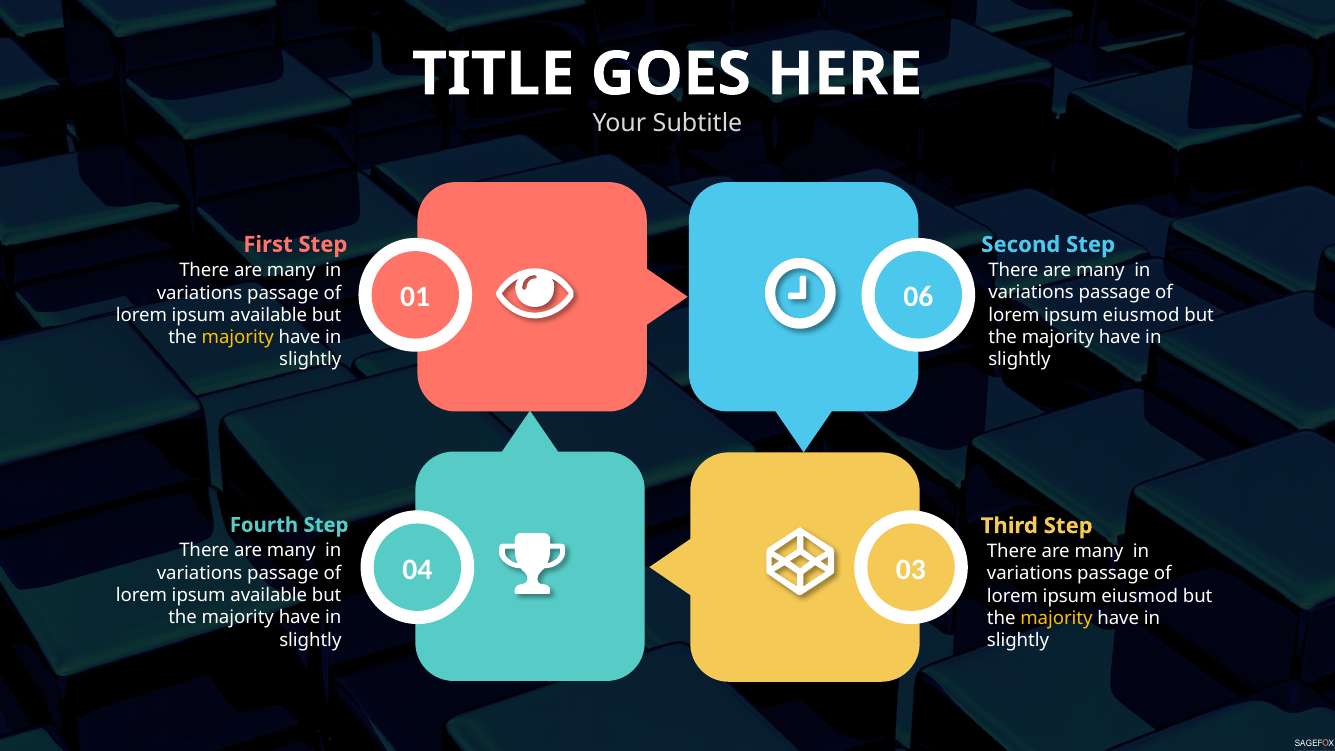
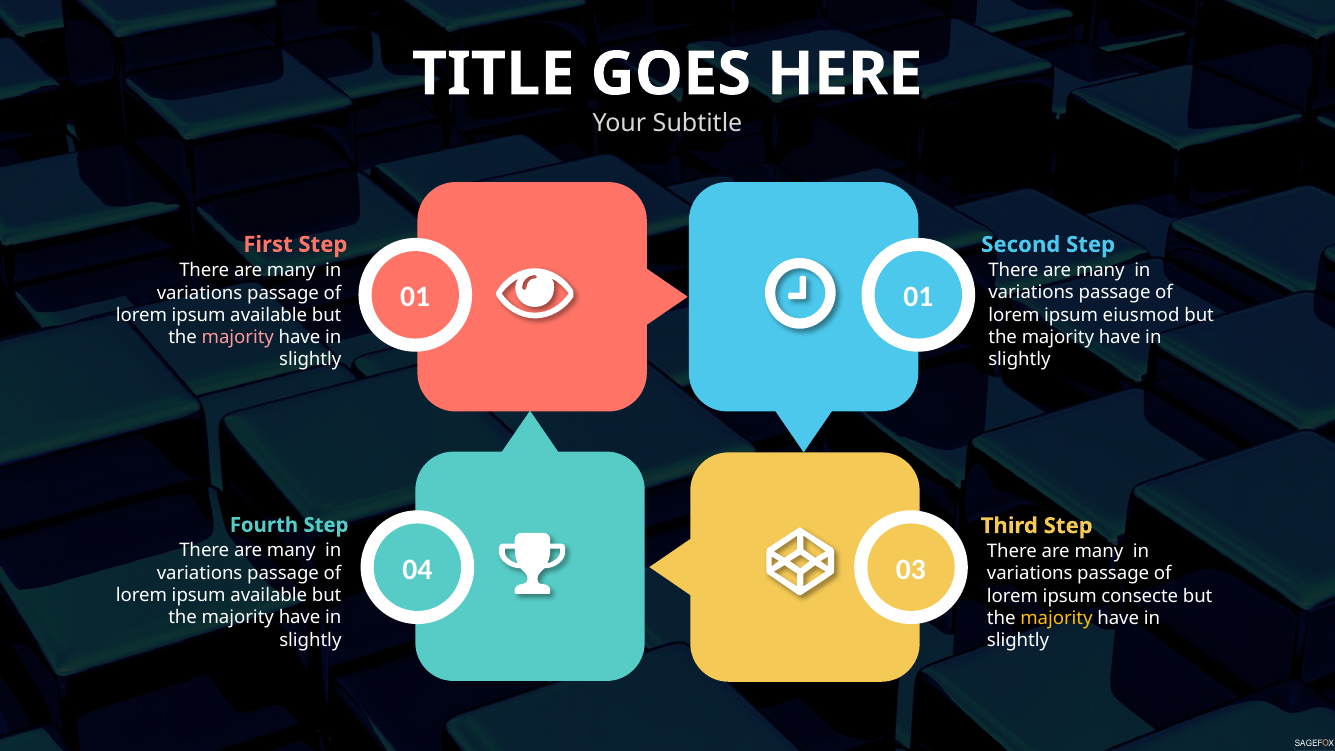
01 06: 06 -> 01 (918, 297)
majority colour: yellow -> pink (238, 338)
eiusmod: eiusmod -> consecte (1140, 596)
